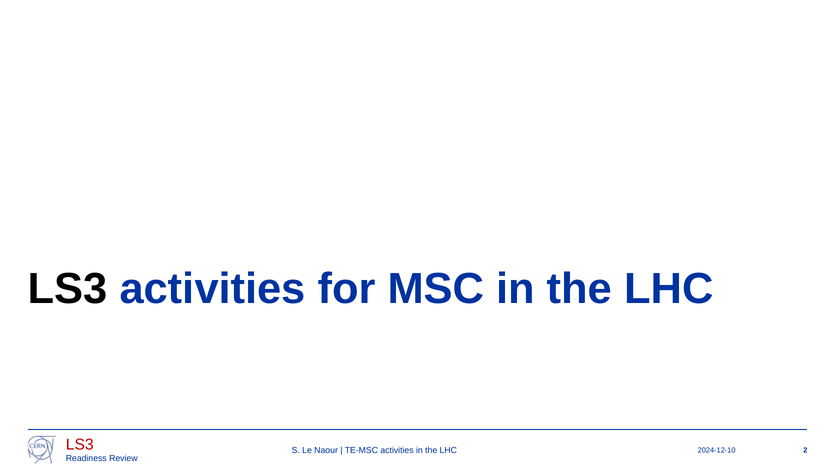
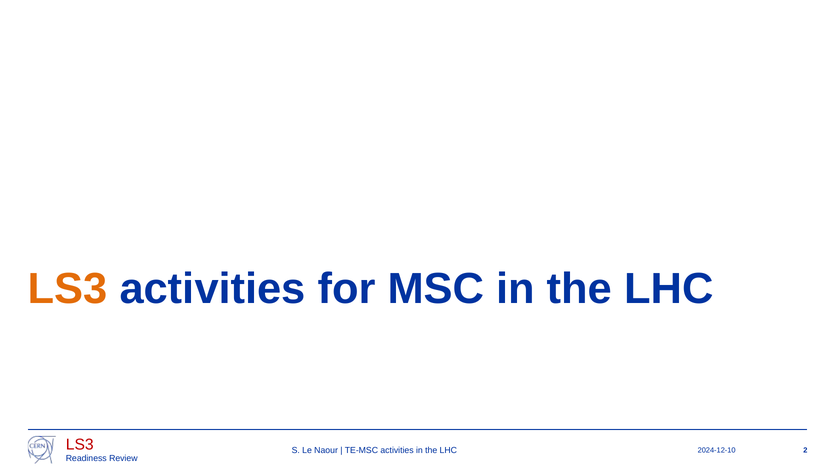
LS3 colour: black -> orange (68, 289)
